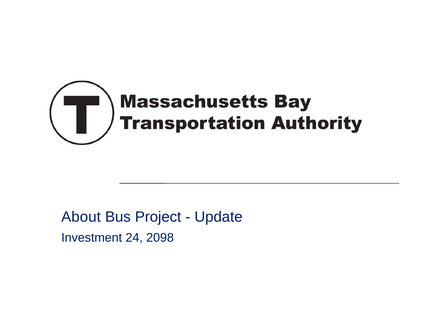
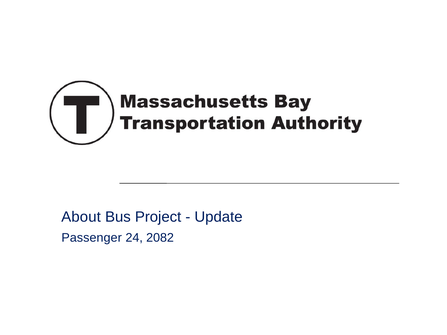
Investment: Investment -> Passenger (92, 238)
2098: 2098 -> 2082 (160, 238)
